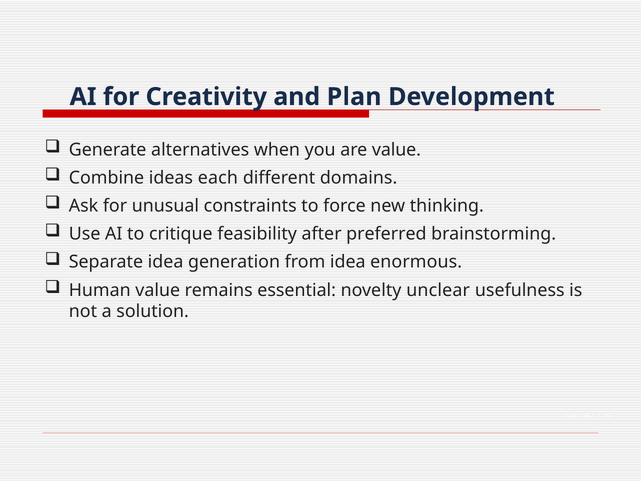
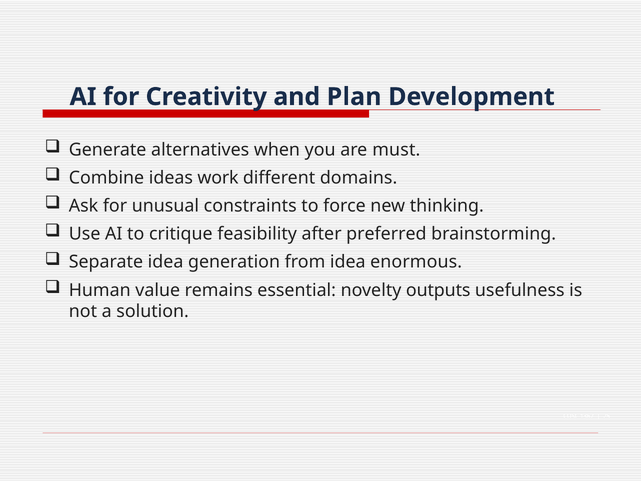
are value: value -> must (396, 150)
each: each -> work (218, 178)
unclear: unclear -> outputs (438, 290)
